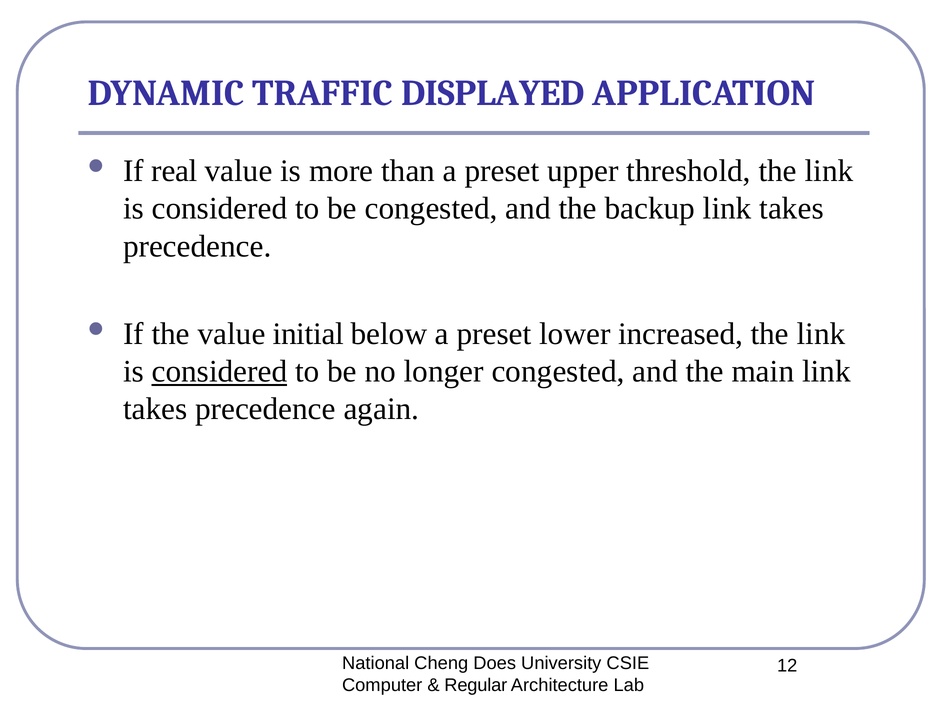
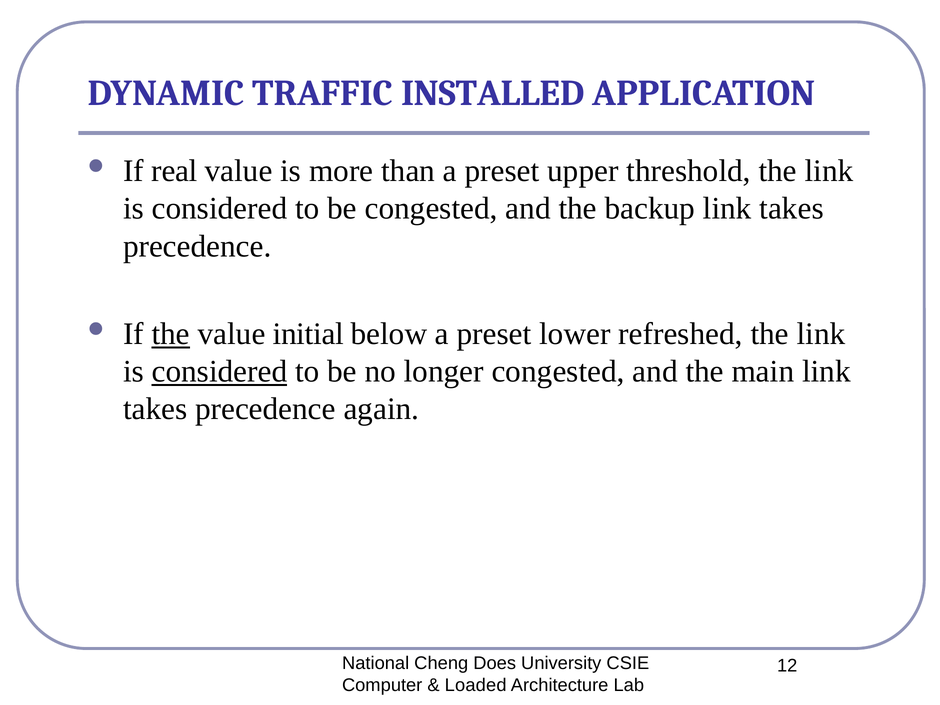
DISPLAYED: DISPLAYED -> INSTALLED (493, 93)
the underline: none -> present (171, 334)
increased: increased -> refreshed (681, 334)
Regular: Regular -> Loaded (476, 685)
